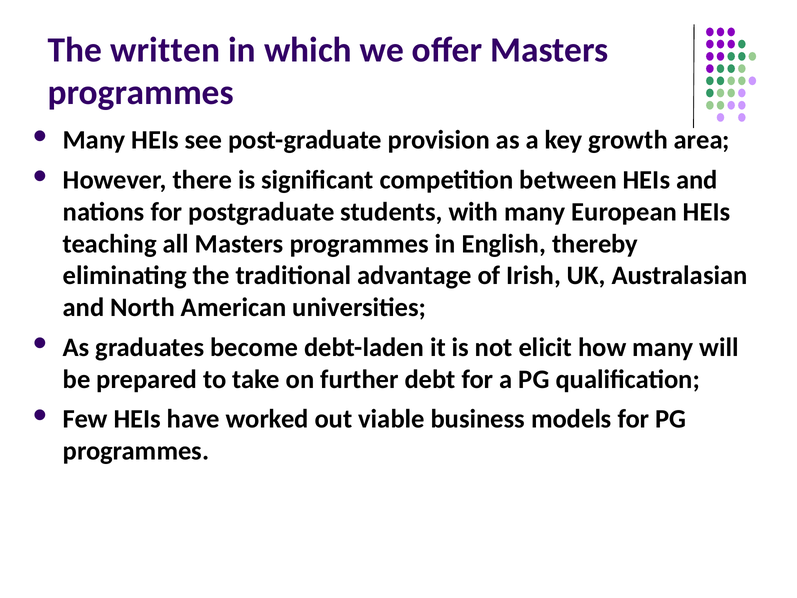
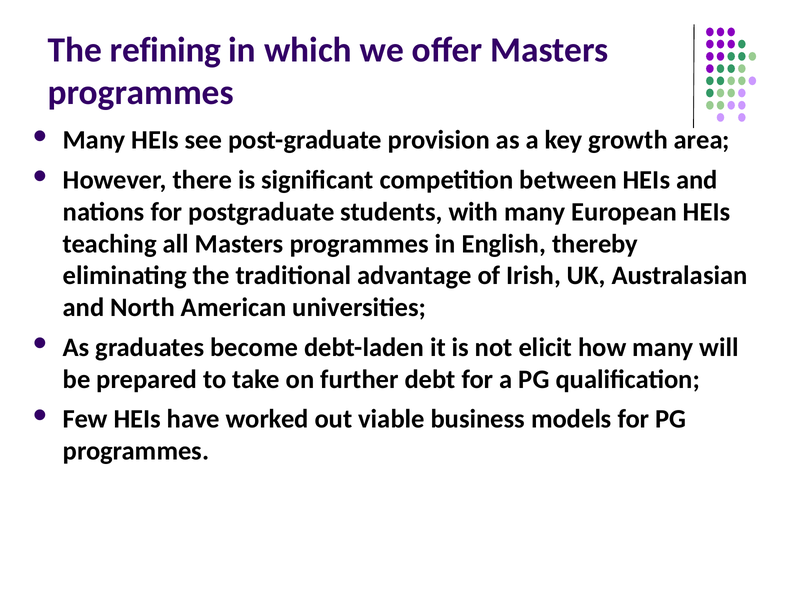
written: written -> refining (165, 50)
